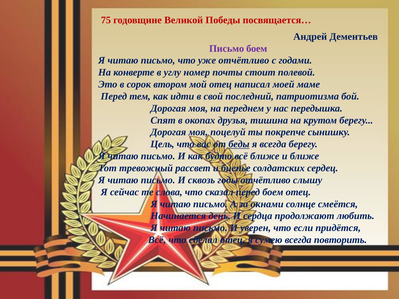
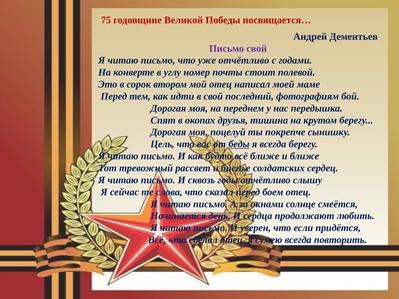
Письмо боем: боем -> свой (257, 49)
патриотизма: патриотизма -> фотографиям (308, 96)
день underline: none -> present (220, 216)
